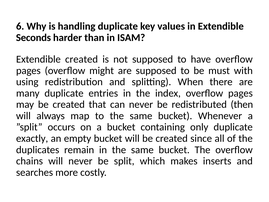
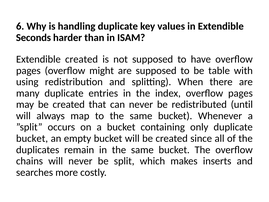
must: must -> table (219, 70)
then: then -> until (242, 104)
exactly: exactly -> bucket (32, 138)
